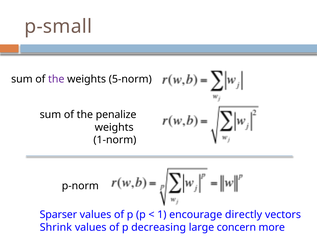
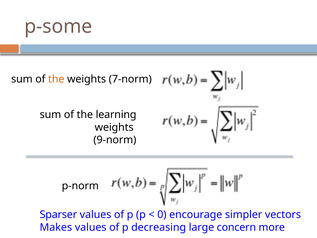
p-small: p-small -> p-some (58, 26)
the colour: purple -> orange (56, 79)
5-norm: 5-norm -> 7-norm (130, 79)
penalize: penalize -> learning (116, 114)
1-norm: 1-norm -> 9-norm (115, 140)
1: 1 -> 0 (162, 214)
directly: directly -> simpler (244, 214)
Shrink: Shrink -> Makes (56, 227)
